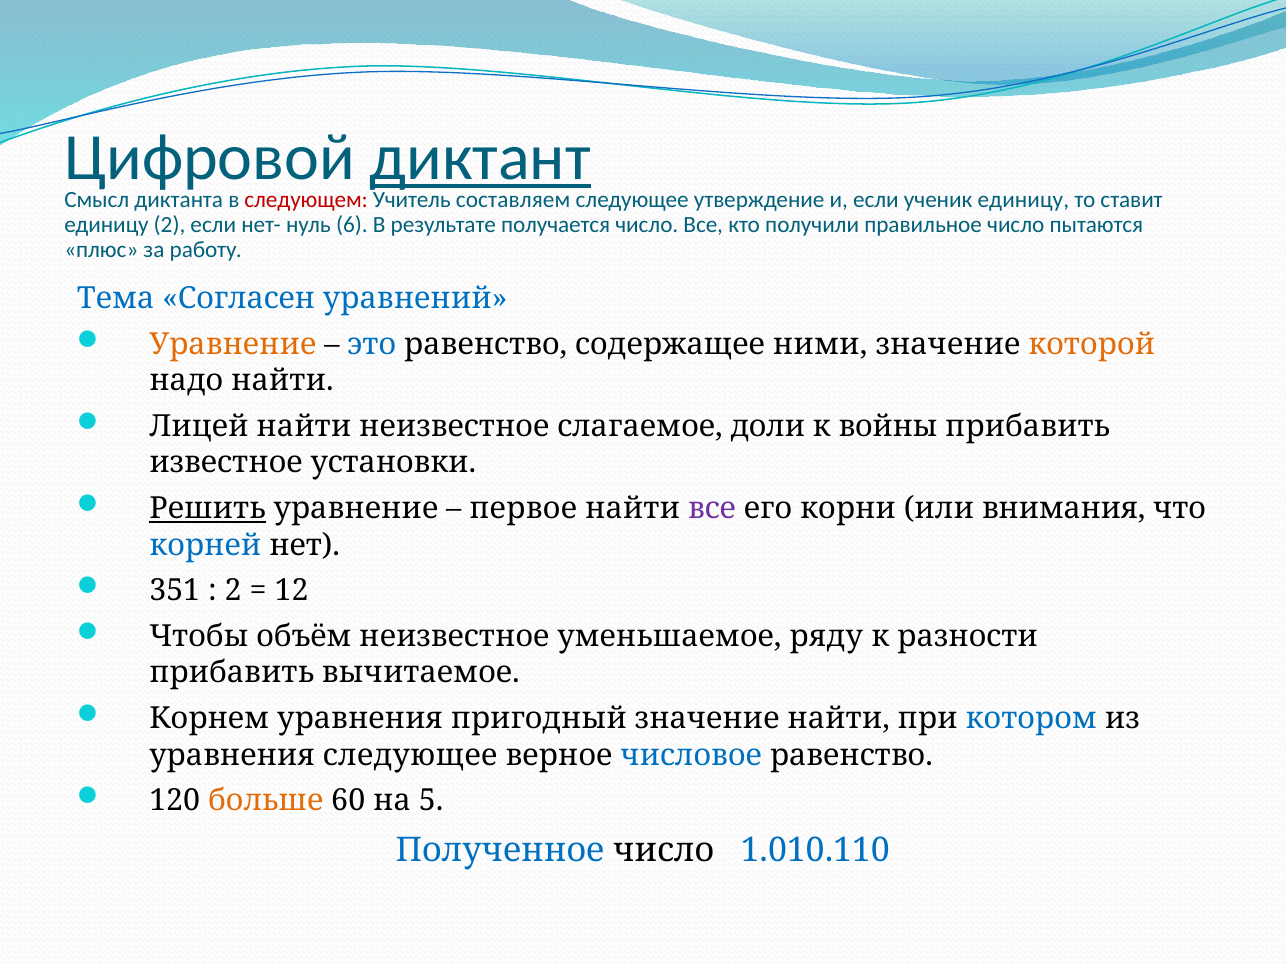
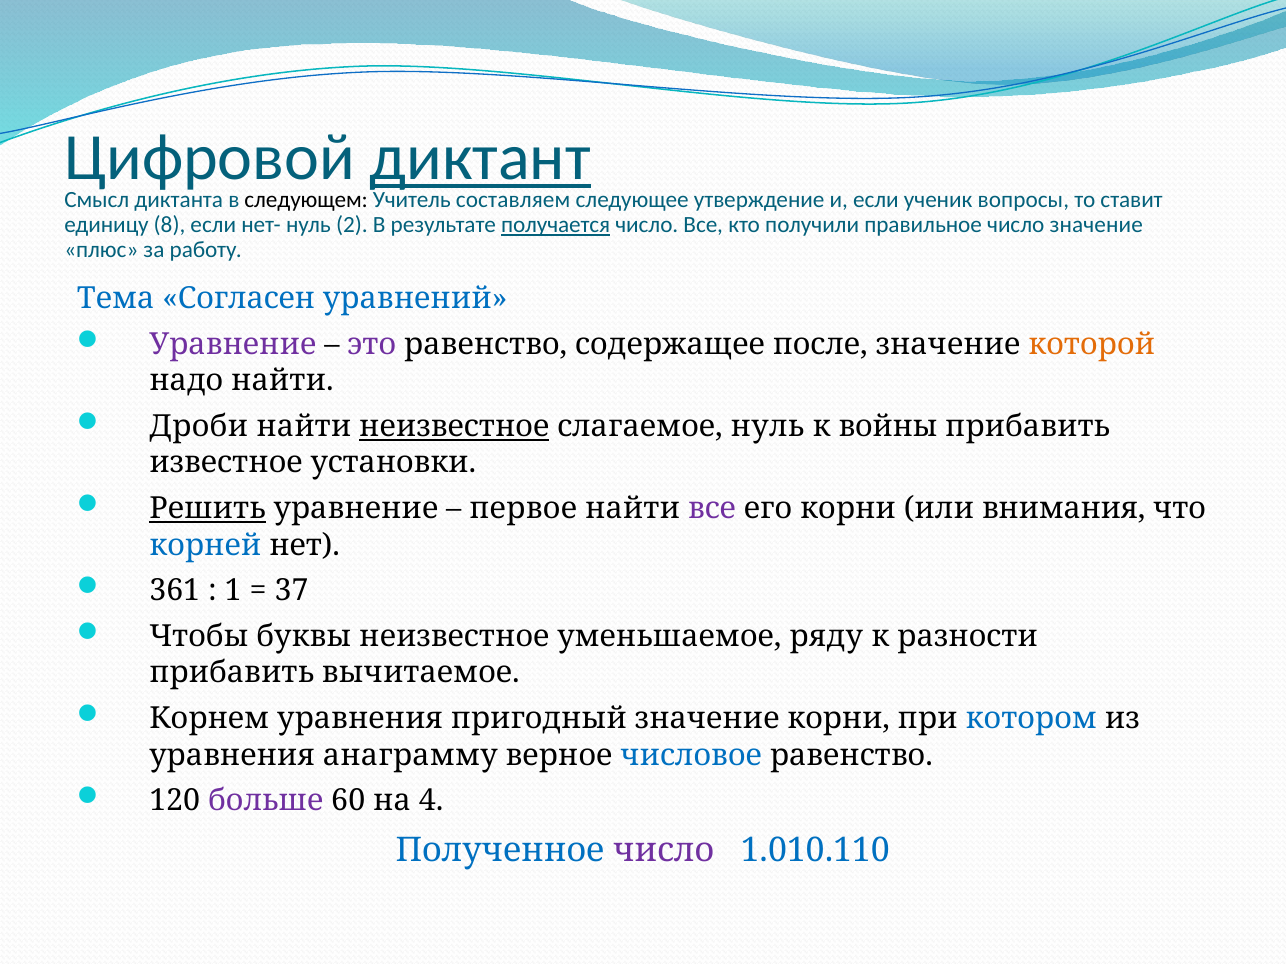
следующем colour: red -> black (306, 200)
ученик единицу: единицу -> вопросы (1023, 200)
единицу 2: 2 -> 8 (170, 225)
6: 6 -> 2 (352, 225)
получается underline: none -> present (556, 225)
число пытаются: пытаются -> значение (1096, 225)
Уравнение colour: orange -> purple (233, 345)
это colour: blue -> purple (372, 345)
ними: ними -> после (820, 345)
Лицей: Лицей -> Дроби (199, 427)
неизвестное underline: none -> present (454, 427)
слагаемое доли: доли -> нуль (767, 427)
351: 351 -> 361 (175, 591)
2: 2 -> 1 (233, 591)
12: 12 -> 37 (292, 591)
объём: объём -> буквы (304, 637)
значение найти: найти -> корни (839, 719)
уравнения следующее: следующее -> анаграмму (410, 755)
больше colour: orange -> purple (266, 801)
5: 5 -> 4 (431, 801)
число colour: black -> purple (664, 850)
